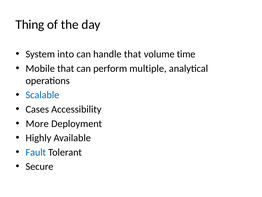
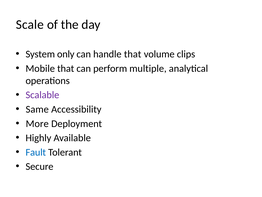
Thing: Thing -> Scale (30, 25)
into: into -> only (66, 54)
time: time -> clips (186, 54)
Scalable colour: blue -> purple (42, 95)
Cases: Cases -> Same (37, 109)
